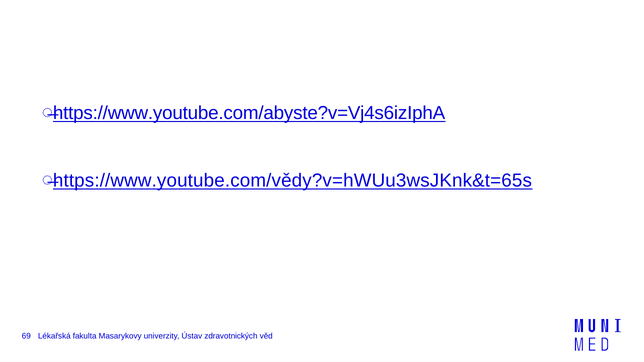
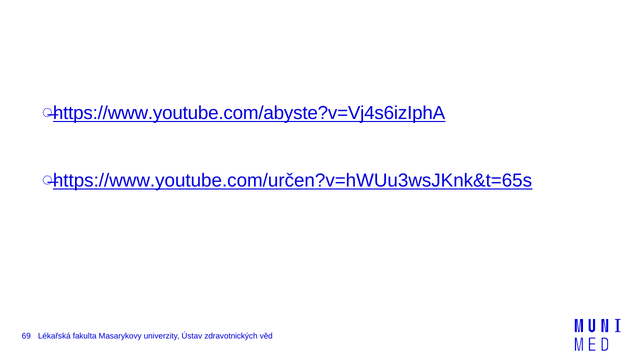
https://www.youtube.com/vědy?v=hWUu3wsJKnk&t=65s: https://www.youtube.com/vědy?v=hWUu3wsJKnk&t=65s -> https://www.youtube.com/určen?v=hWUu3wsJKnk&t=65s (293, 181)
